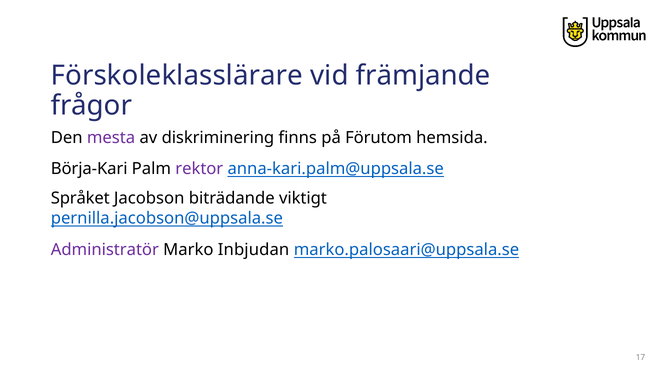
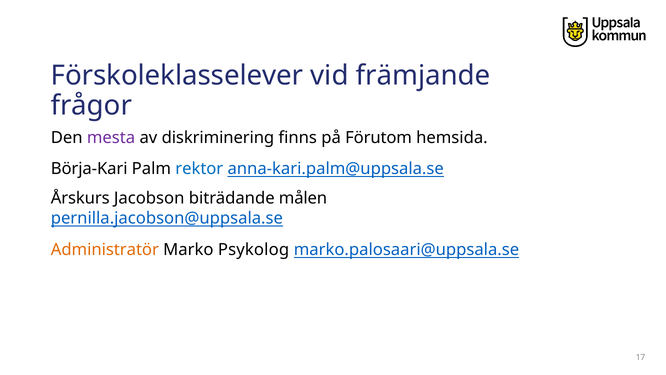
Förskoleklasslärare: Förskoleklasslärare -> Förskoleklasselever (177, 75)
rektor colour: purple -> blue (199, 169)
Språket: Språket -> Årskurs (80, 198)
viktigt: viktigt -> målen (303, 198)
Administratör colour: purple -> orange (105, 250)
Inbjudan: Inbjudan -> Psykolog (254, 250)
